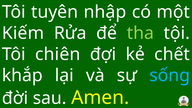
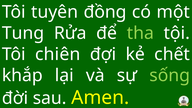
nhập: nhập -> đồng (105, 12)
Kiếm: Kiếm -> Tung (23, 33)
sống colour: light blue -> light green (170, 75)
